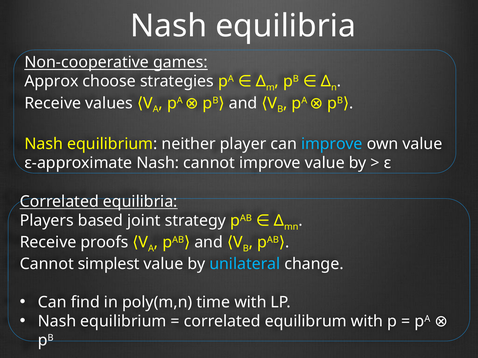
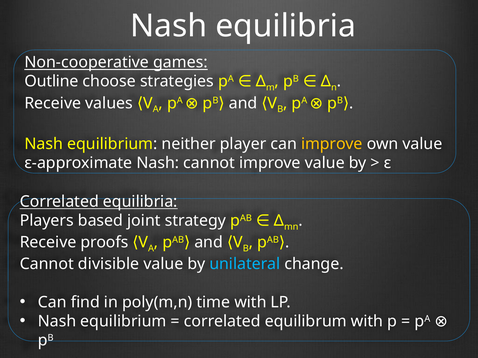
Approx: Approx -> Outline (52, 81)
improve colour: light blue -> yellow (332, 144)
simplest: simplest -> divisible (109, 264)
